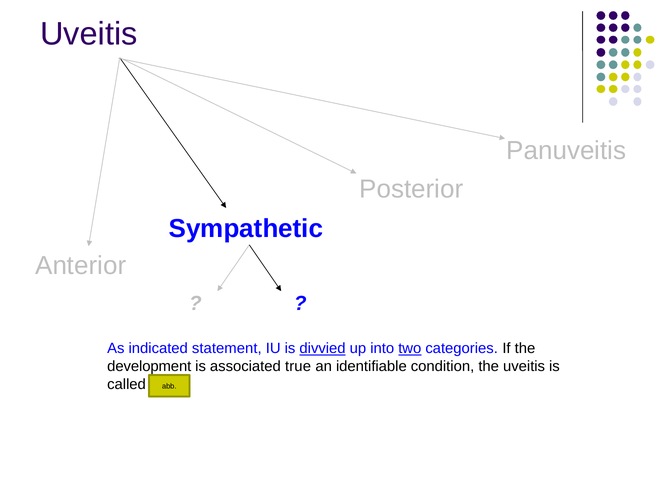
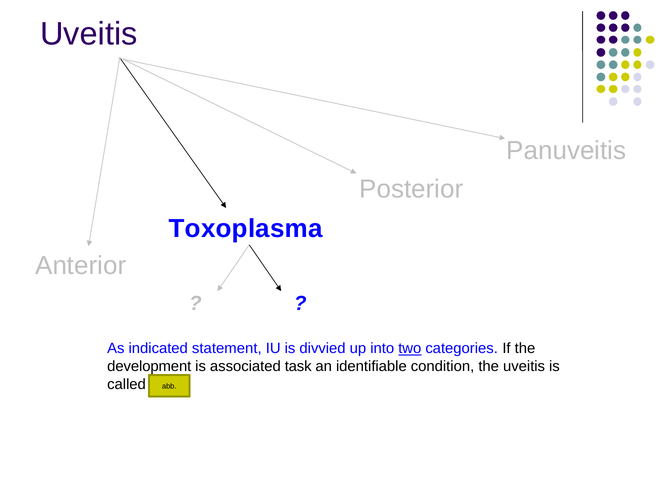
Sympathetic: Sympathetic -> Toxoplasma (246, 229)
divvied underline: present -> none (323, 348)
true: true -> task (298, 366)
